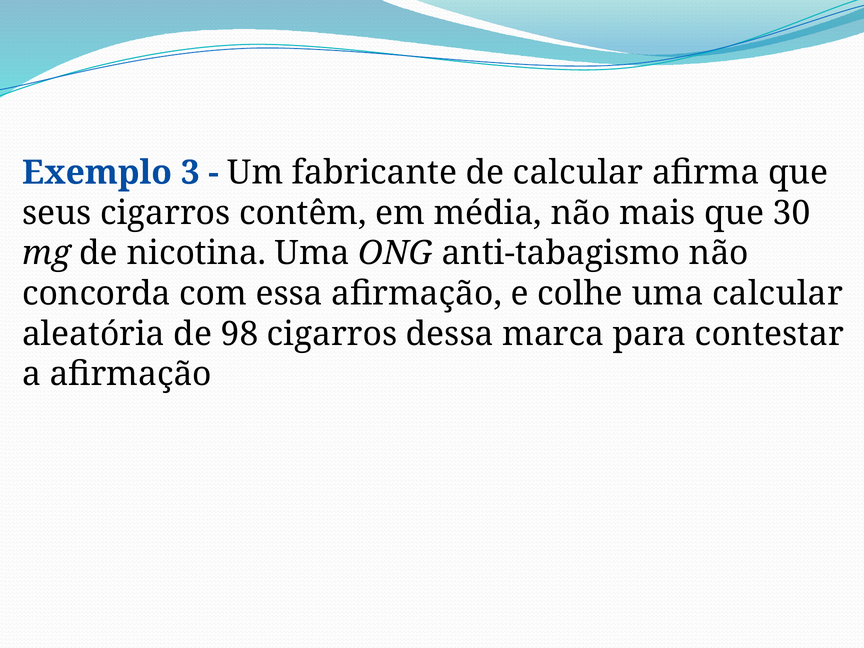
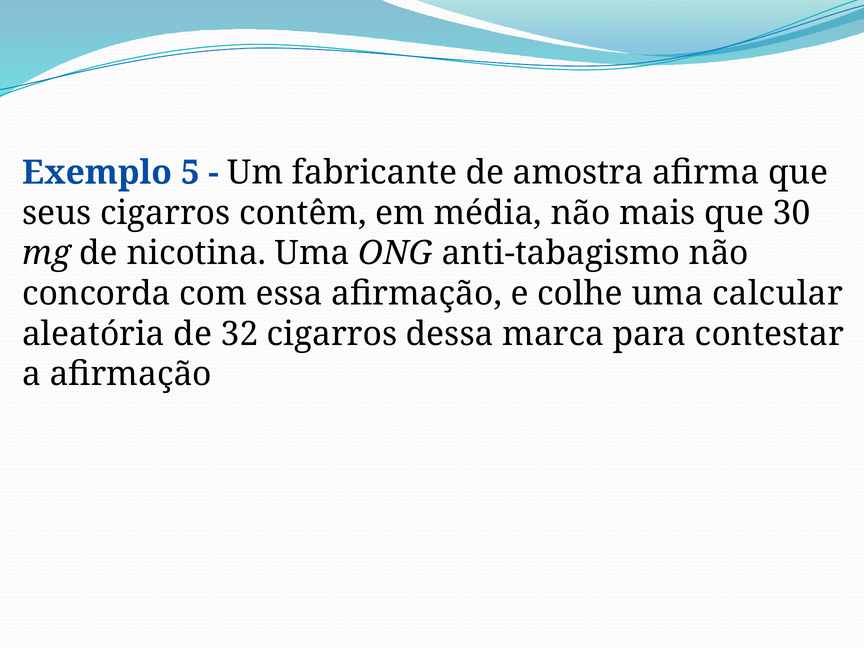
3: 3 -> 5 (190, 173)
de calcular: calcular -> amostra (578, 173)
98: 98 -> 32 (240, 334)
